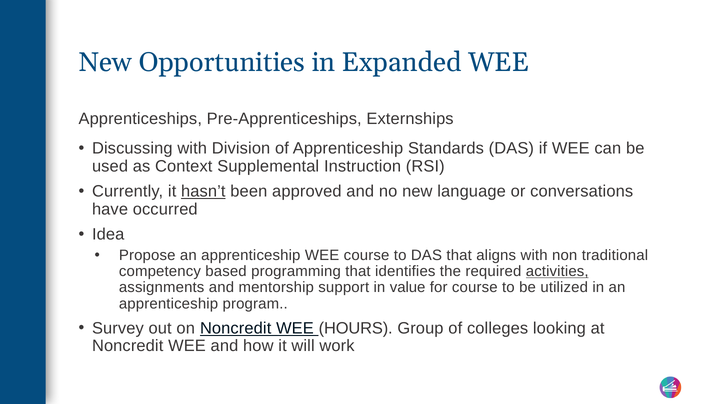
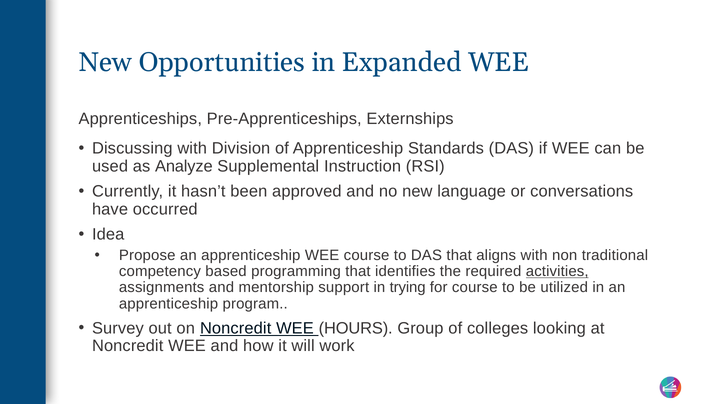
Context: Context -> Analyze (184, 166)
hasn’t underline: present -> none (203, 191)
value: value -> trying (408, 287)
